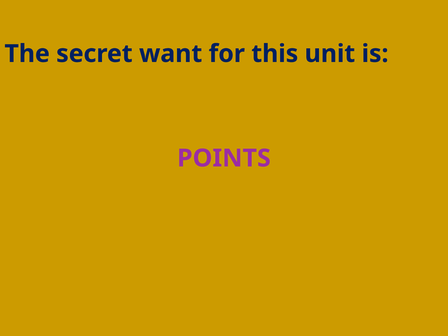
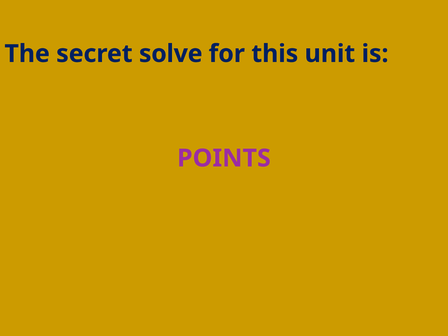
want: want -> solve (171, 54)
